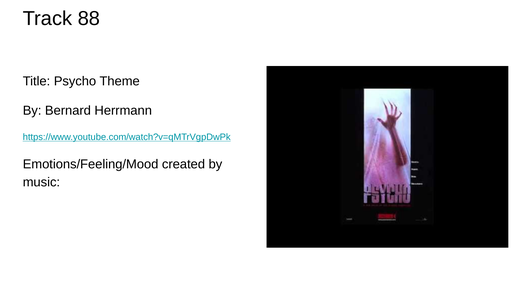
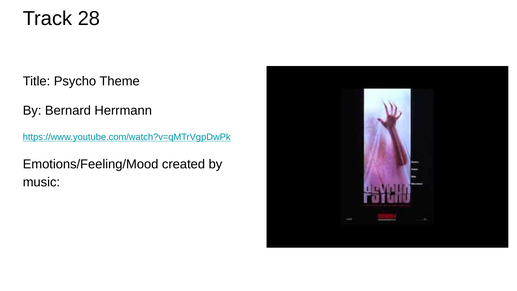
88: 88 -> 28 (89, 19)
